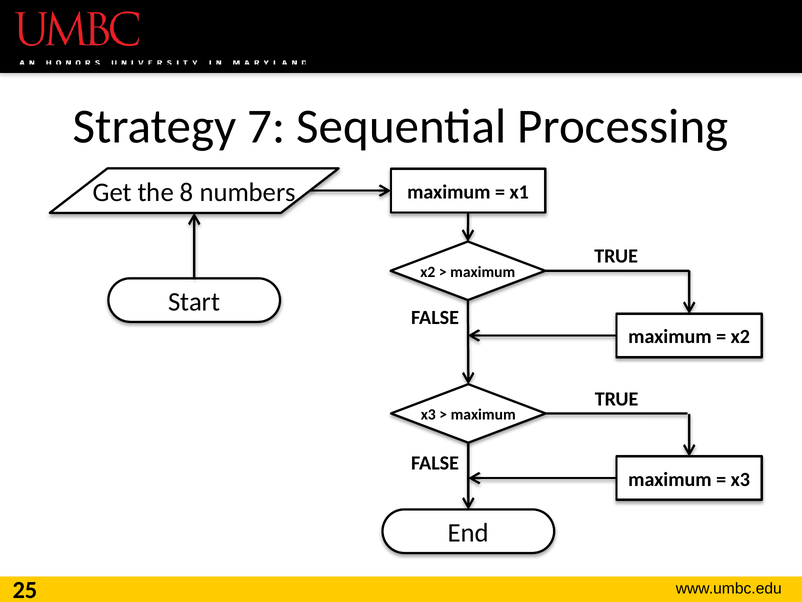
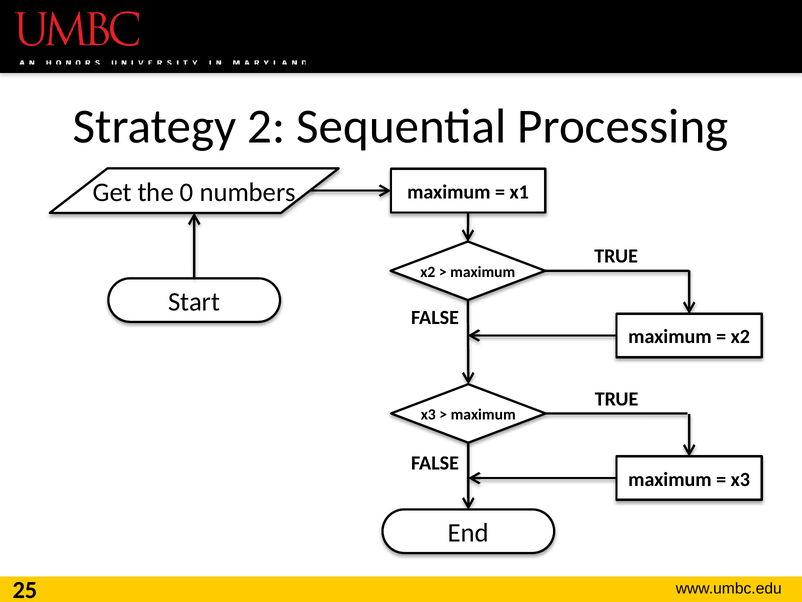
7: 7 -> 2 (266, 127)
8: 8 -> 0 (187, 192)
